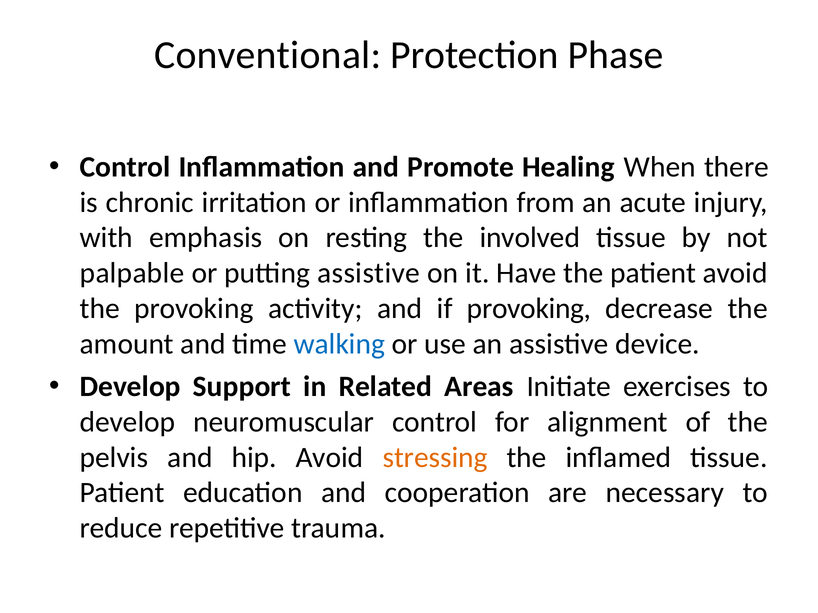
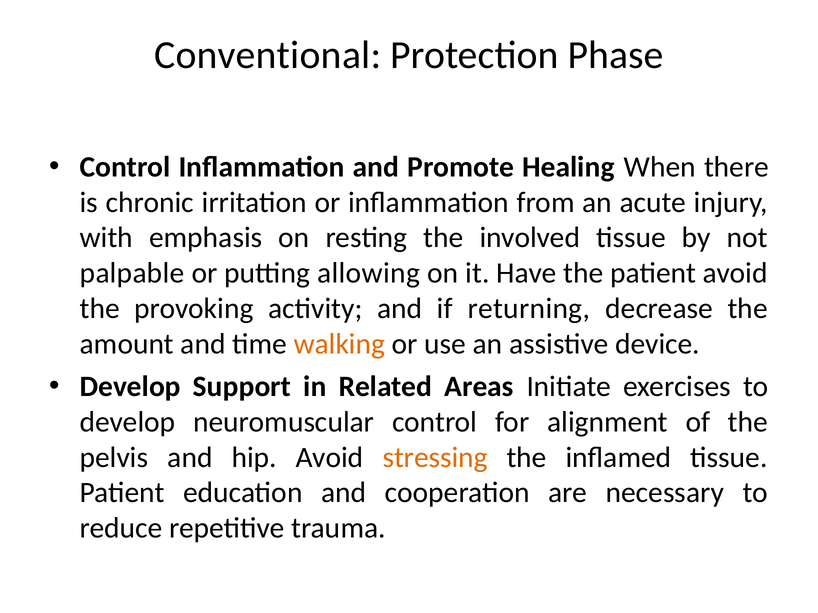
putting assistive: assistive -> allowing (369, 273)
if provoking: provoking -> returning (529, 309)
walking colour: blue -> orange (339, 344)
